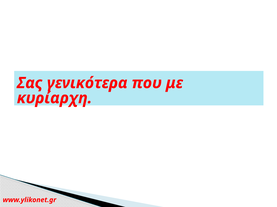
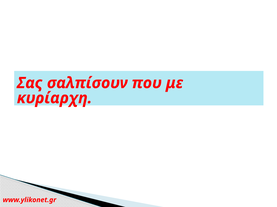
γενικότερα: γενικότερα -> σαλπίσουν (87, 83)
